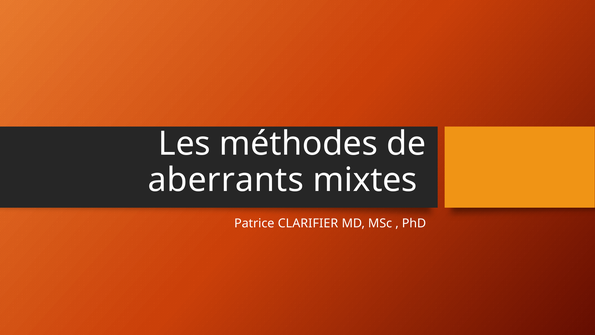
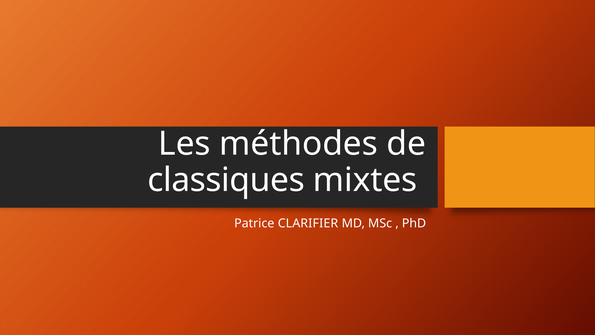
aberrants: aberrants -> classiques (226, 180)
